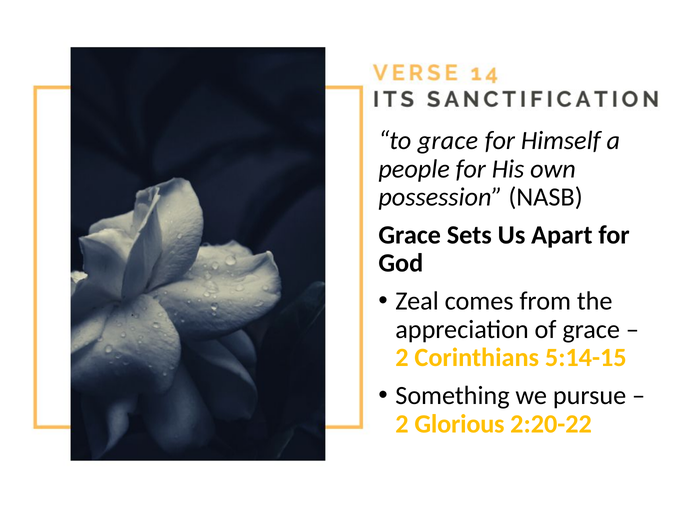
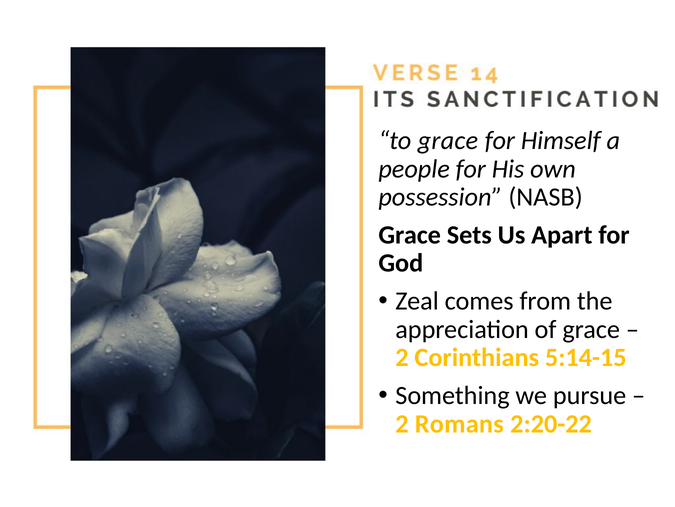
Glorious: Glorious -> Romans (459, 423)
